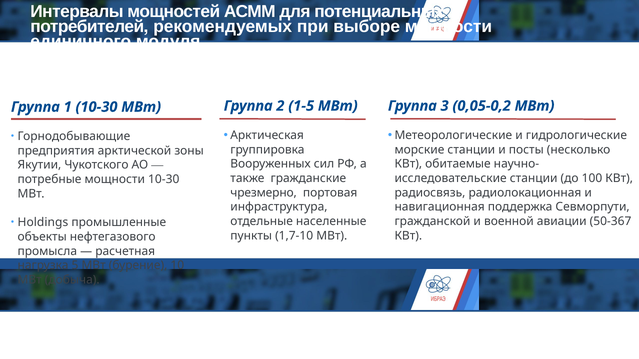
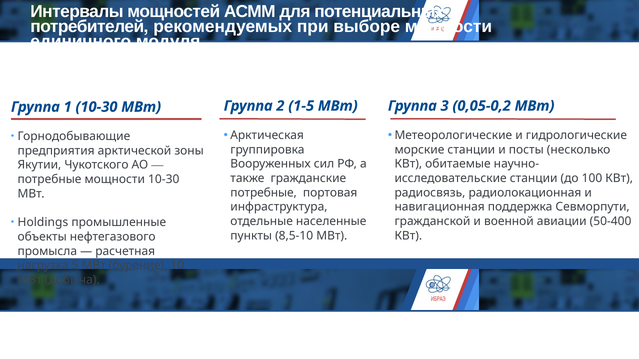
чрезмерно: чрезмерно -> потребные (264, 193)
50-367: 50-367 -> 50-400 (611, 222)
1,7-10: 1,7-10 -> 8,5-10 (294, 236)
